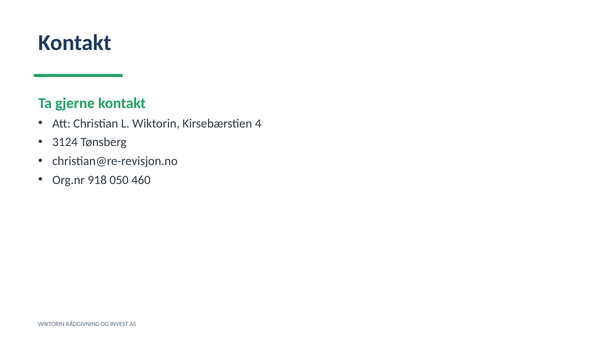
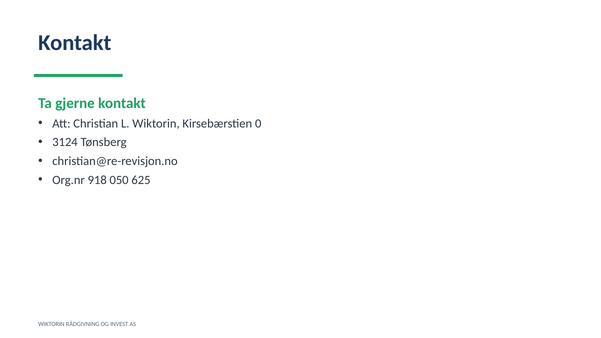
4: 4 -> 0 (258, 124)
460: 460 -> 625 (141, 180)
